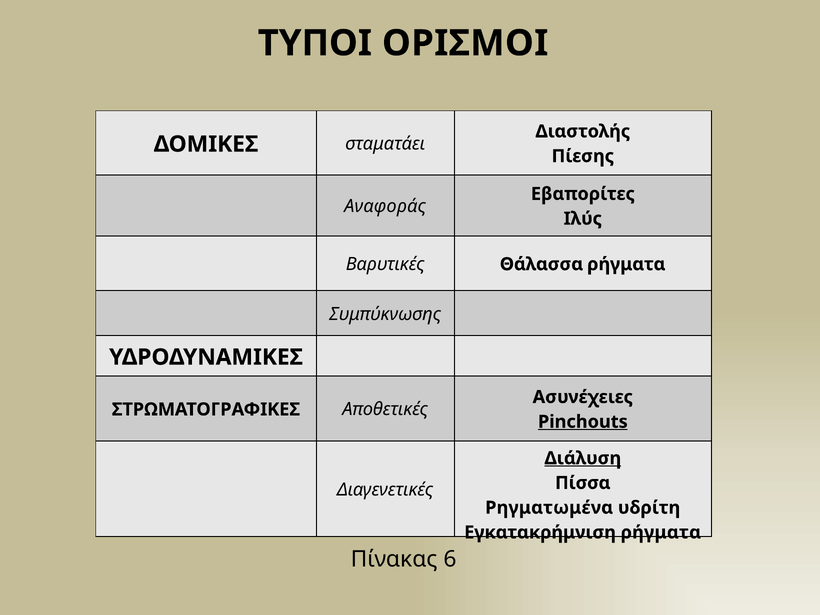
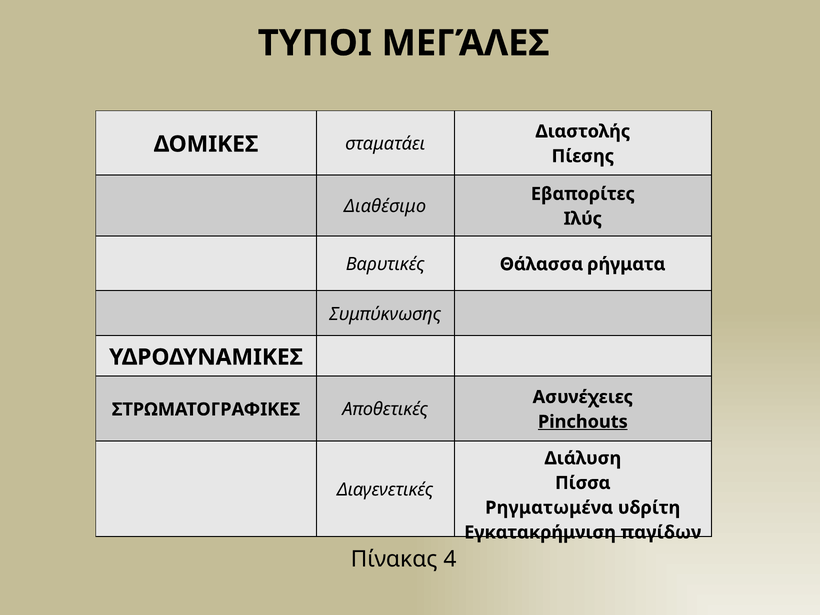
ΟΡΙΣΜΟΙ: ΟΡΙΣΜΟΙ -> ΜΕΓΆΛΕΣ (465, 43)
Αναφοράς: Αναφοράς -> Διαθέσιμο (385, 206)
Διάλυση underline: present -> none (583, 458)
Εγκατακρήμνιση ρήγματα: ρήγματα -> παγίδων (661, 532)
6: 6 -> 4 (450, 559)
